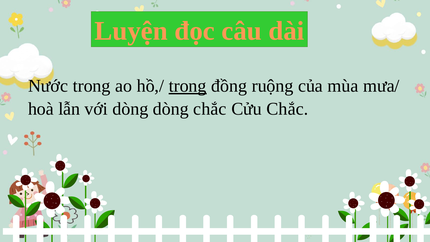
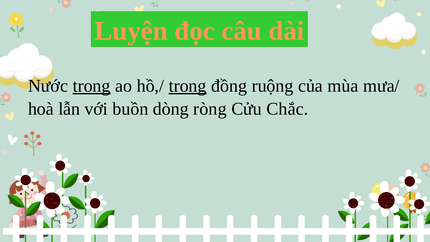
trong underline: none -> present (92, 86)
với dòng: dòng -> buồn (130, 109)
dòng chắc: chắc -> ròng (210, 109)
